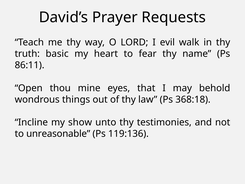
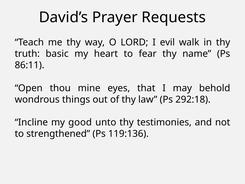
368:18: 368:18 -> 292:18 (193, 99)
show: show -> good (80, 122)
unreasonable: unreasonable -> strengthened (58, 134)
